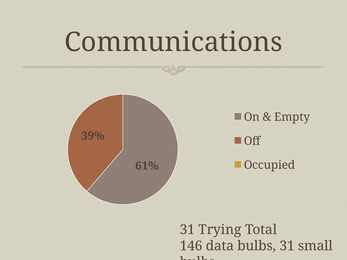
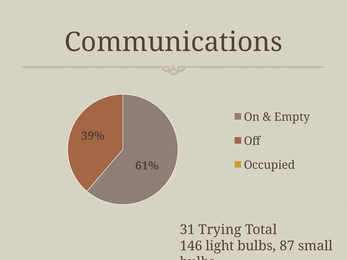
data: data -> light (220, 246)
bulbs 31: 31 -> 87 (287, 246)
